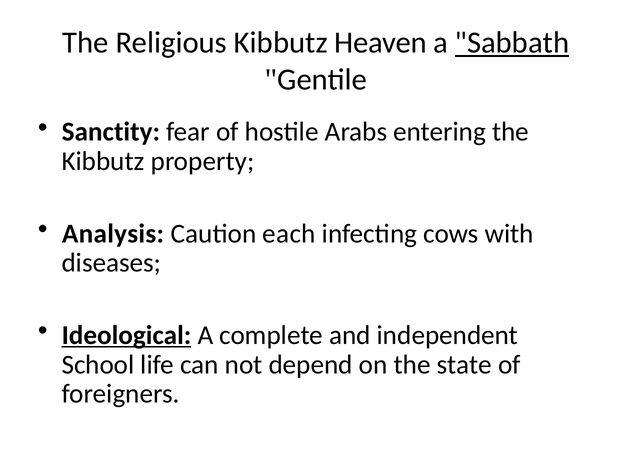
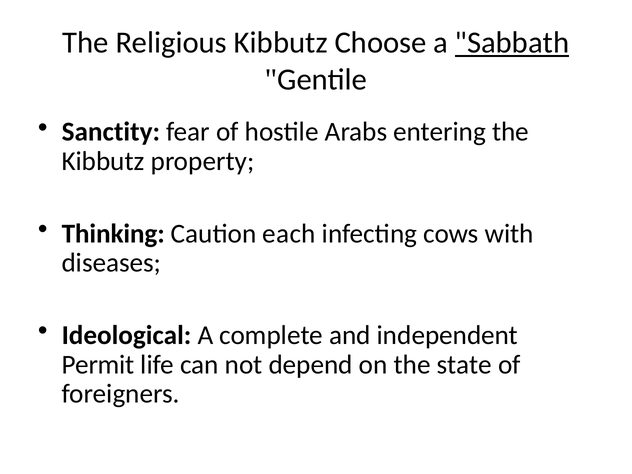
Heaven: Heaven -> Choose (381, 43)
Analysis: Analysis -> Thinking (113, 234)
Ideological underline: present -> none (126, 335)
School: School -> Permit (98, 365)
